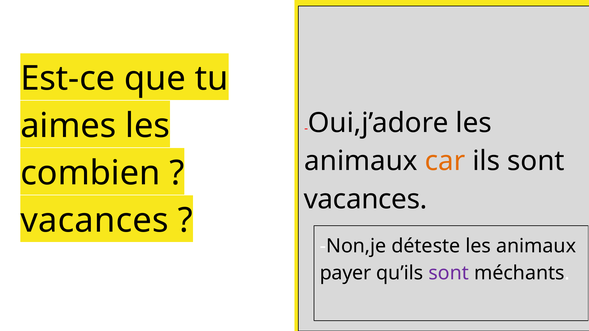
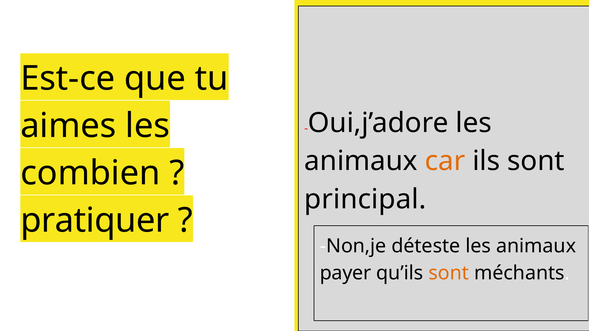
vacances: vacances -> principal (365, 200)
vacances: vacances -> pratiquer (95, 221)
sont colour: purple -> orange (449, 273)
